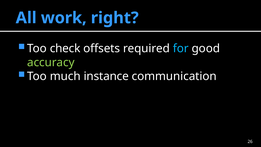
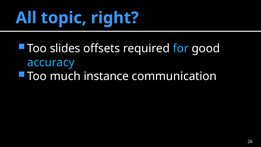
work: work -> topic (64, 18)
check: check -> slides (65, 48)
accuracy colour: light green -> light blue (51, 62)
